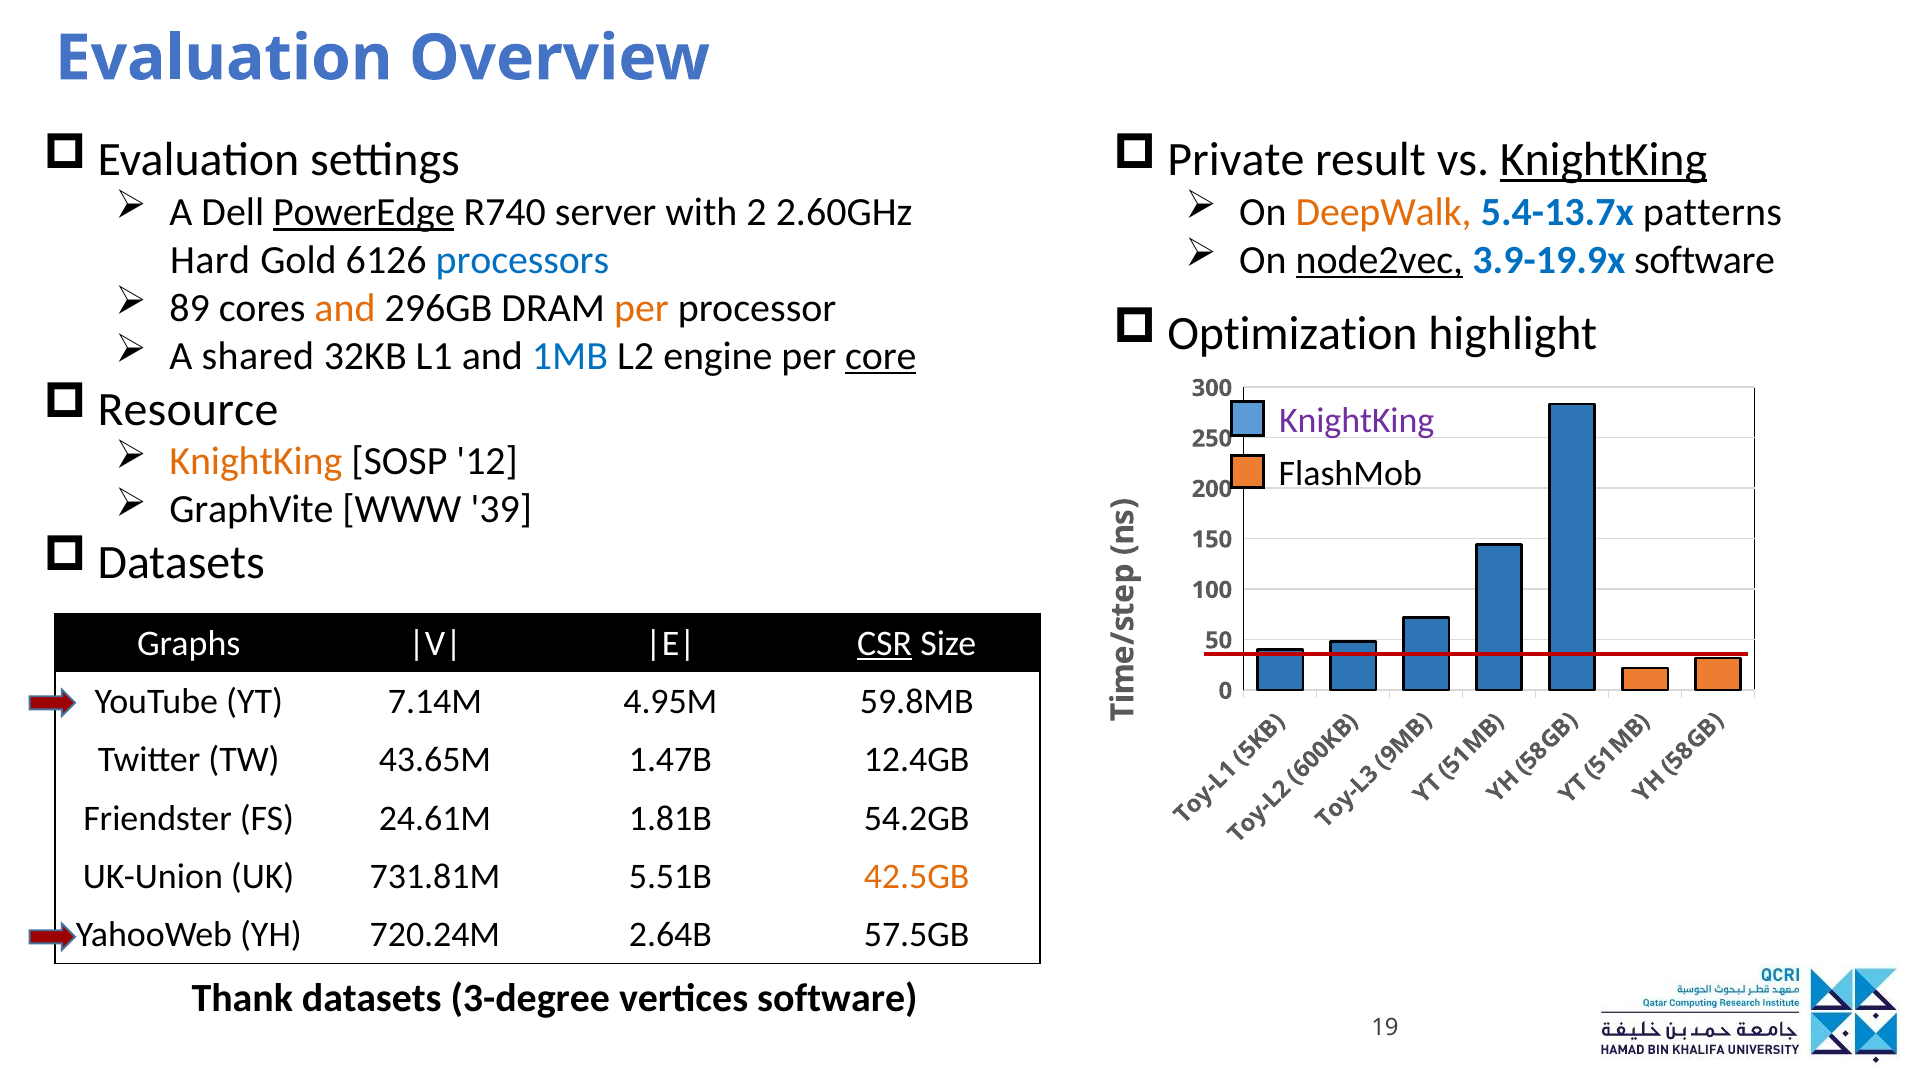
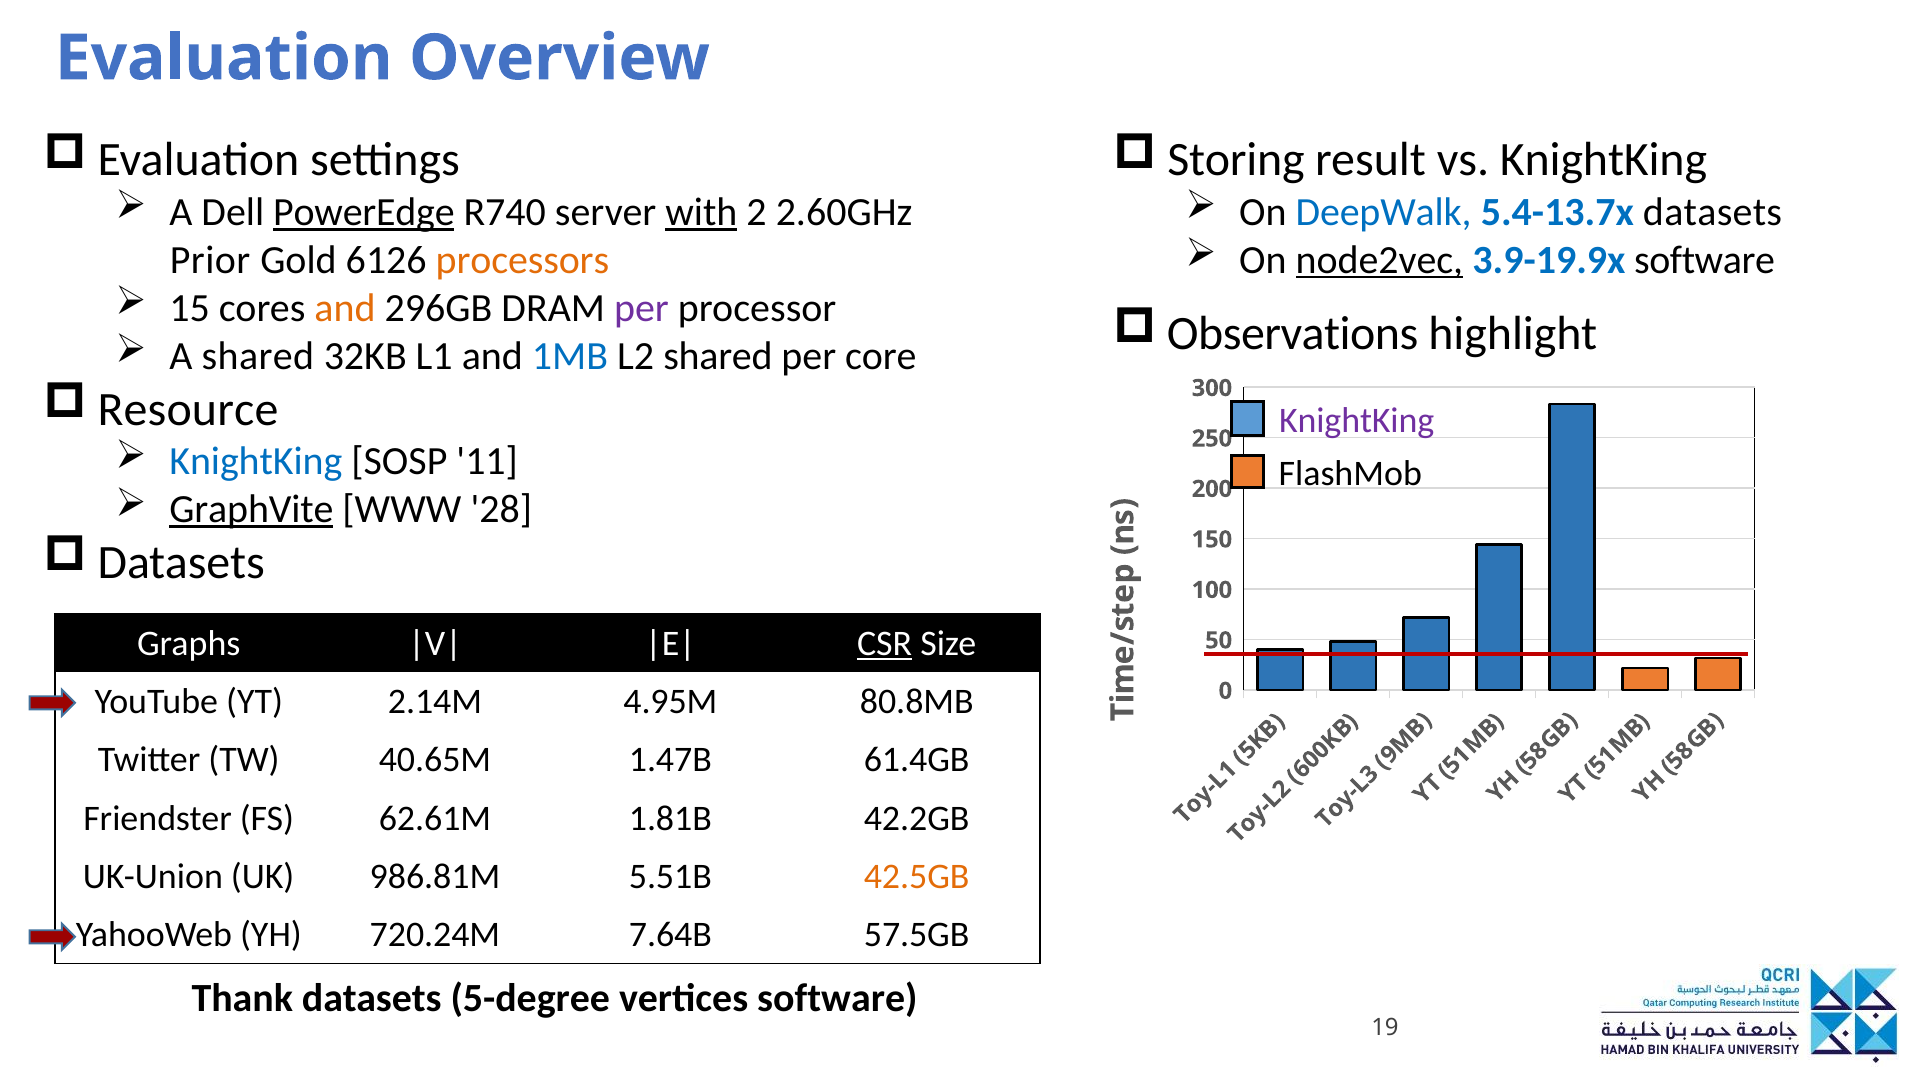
Private: Private -> Storing (1236, 160)
KnightKing underline: present -> none (1603, 160)
with underline: none -> present (701, 212)
DeepWalk colour: orange -> blue (1384, 212)
5.4-13.7x patterns: patterns -> datasets (1713, 212)
Hard: Hard -> Prior (210, 260)
processors colour: blue -> orange (522, 260)
89: 89 -> 15 (190, 308)
per colour: orange -> purple (641, 308)
Optimization: Optimization -> Observations (1293, 334)
L2 engine: engine -> shared (718, 356)
core underline: present -> none (881, 356)
KnightKing colour: orange -> blue (256, 461)
12: 12 -> 11 (487, 461)
GraphVite underline: none -> present (251, 509)
39: 39 -> 28 (501, 509)
7.14M: 7.14M -> 2.14M (435, 702)
59.8MB: 59.8MB -> 80.8MB (917, 702)
43.65M: 43.65M -> 40.65M (435, 760)
12.4GB: 12.4GB -> 61.4GB (917, 760)
24.61M: 24.61M -> 62.61M (435, 818)
54.2GB: 54.2GB -> 42.2GB (917, 818)
731.81M: 731.81M -> 986.81M (435, 876)
2.64B: 2.64B -> 7.64B (670, 935)
3-degree: 3-degree -> 5-degree (530, 998)
